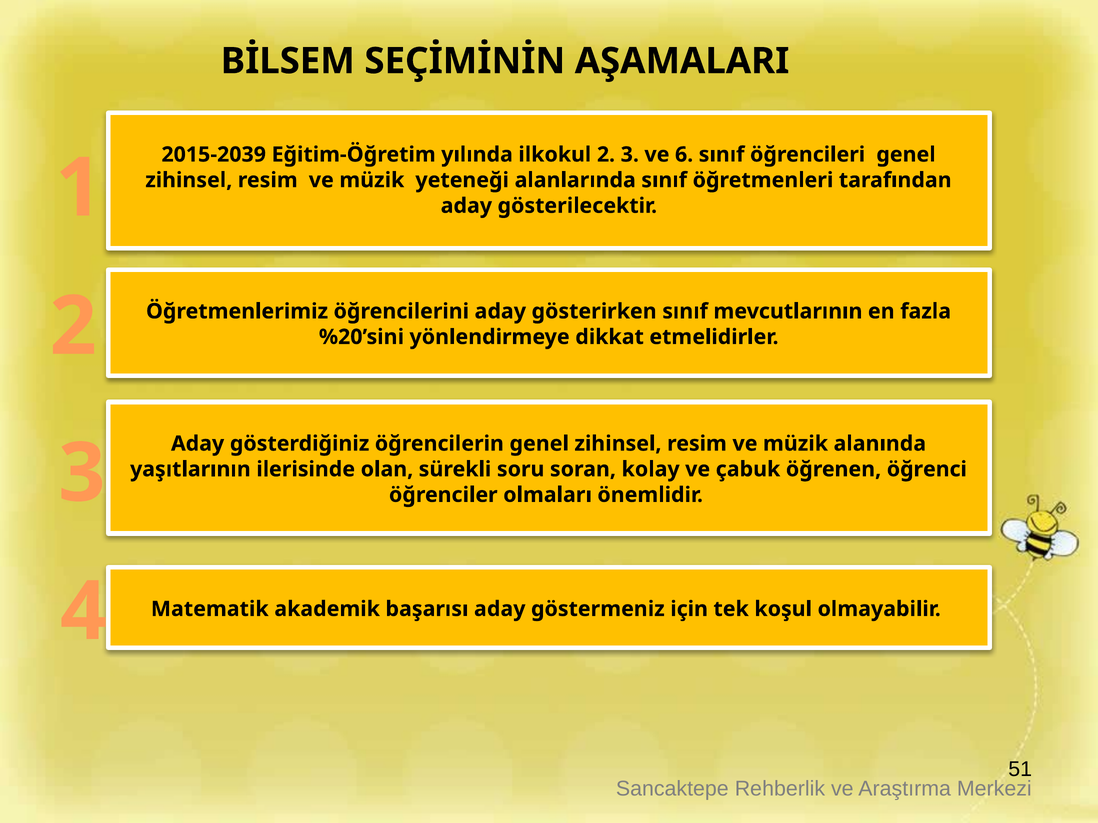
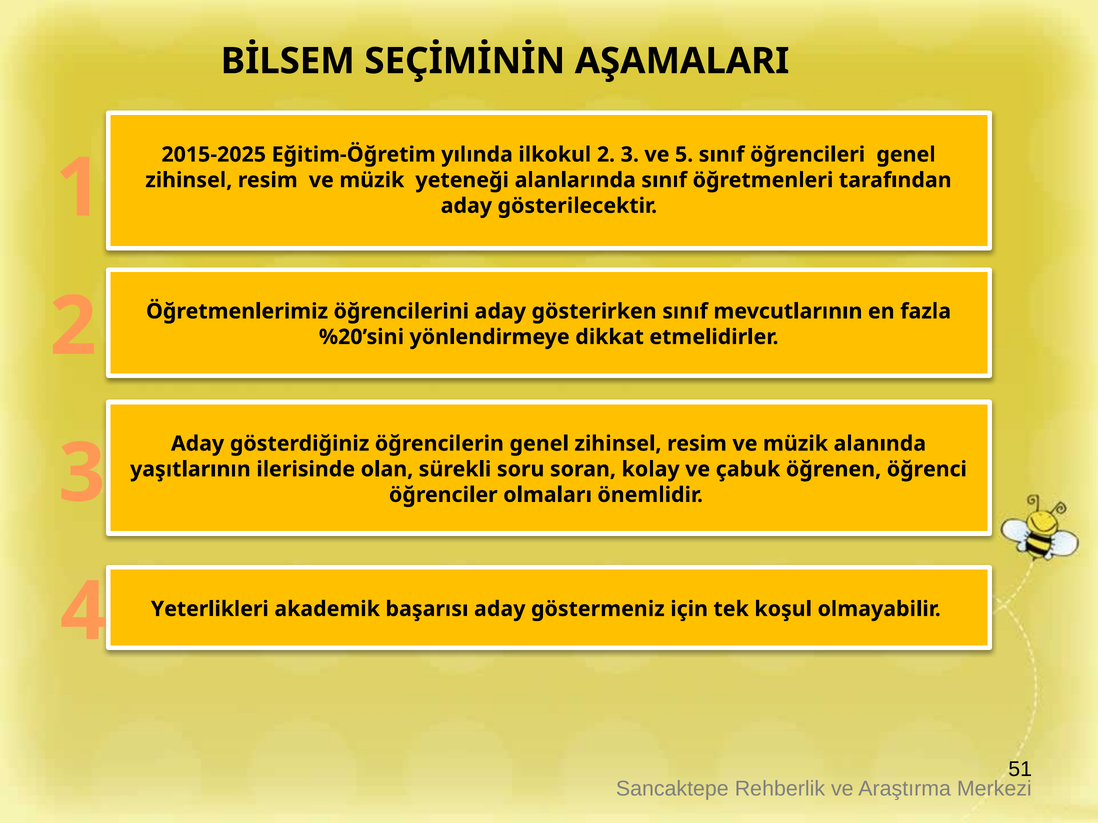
2015-2039: 2015-2039 -> 2015-2025 (214, 155)
6: 6 -> 5 (684, 155)
Matematik: Matematik -> Yeterlikleri (210, 609)
